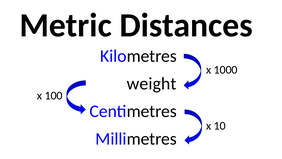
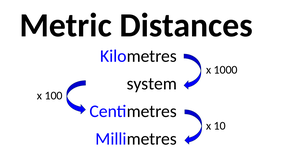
weight: weight -> system (152, 83)
